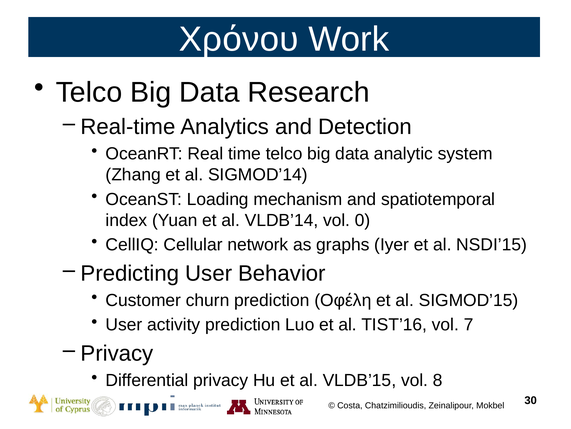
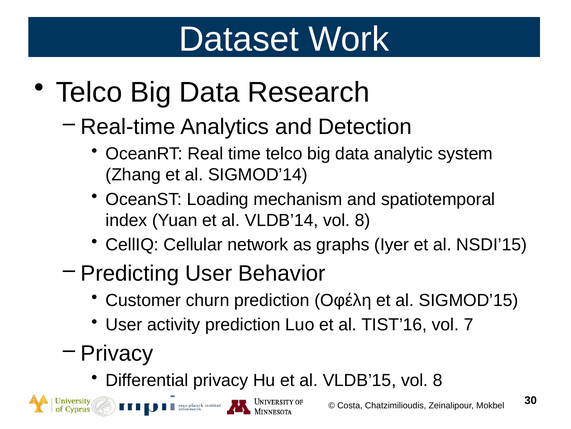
Χρόνου: Χρόνου -> Dataset (239, 39)
VLDB’14 vol 0: 0 -> 8 (363, 220)
